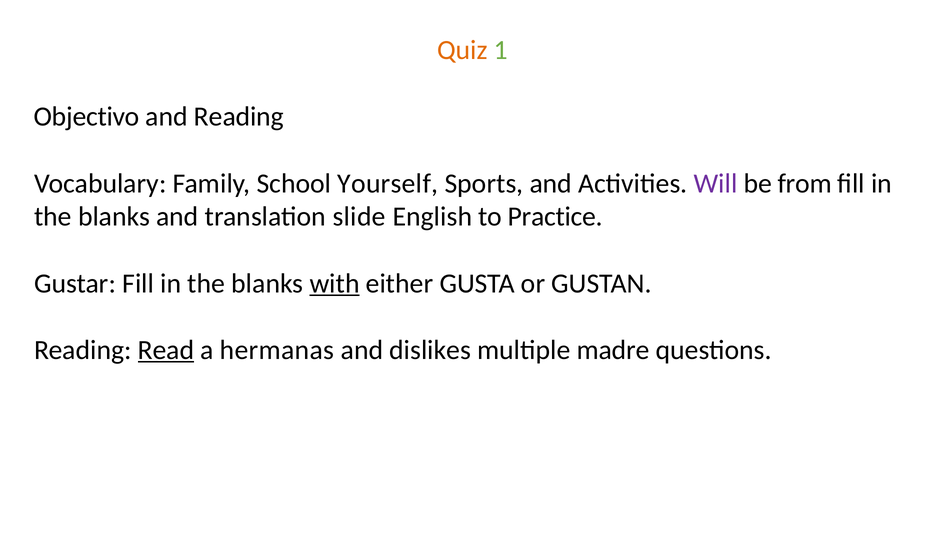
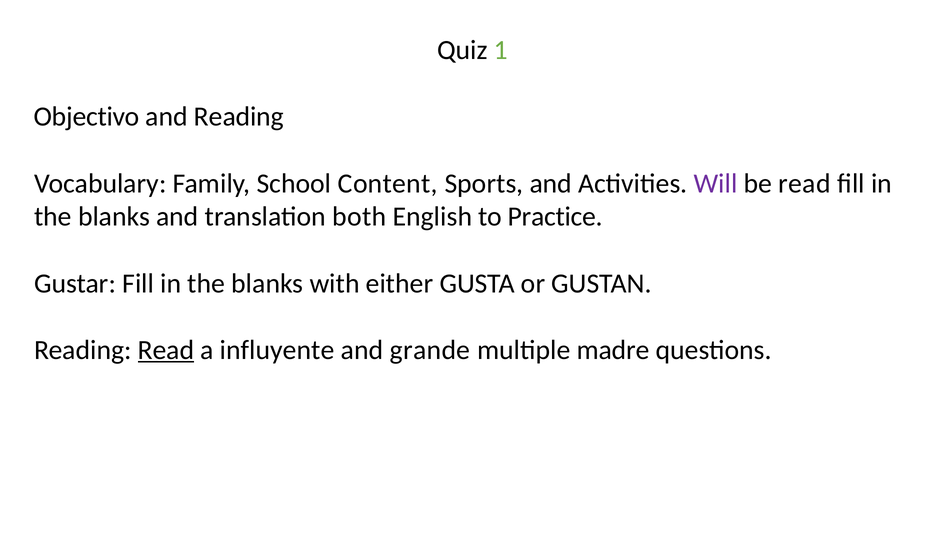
Quiz colour: orange -> black (462, 50)
Yourself: Yourself -> Content (388, 184)
be from: from -> read (805, 184)
slide: slide -> both (359, 217)
with underline: present -> none (335, 284)
hermanas: hermanas -> influyente (277, 350)
dislikes: dislikes -> grande (430, 350)
